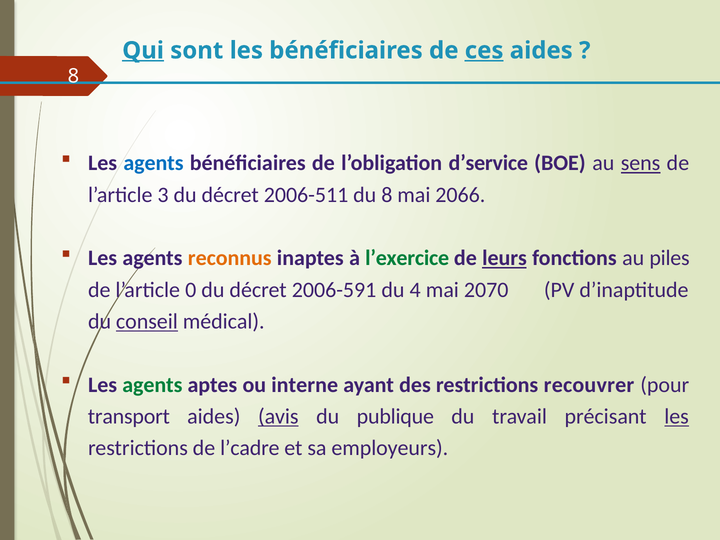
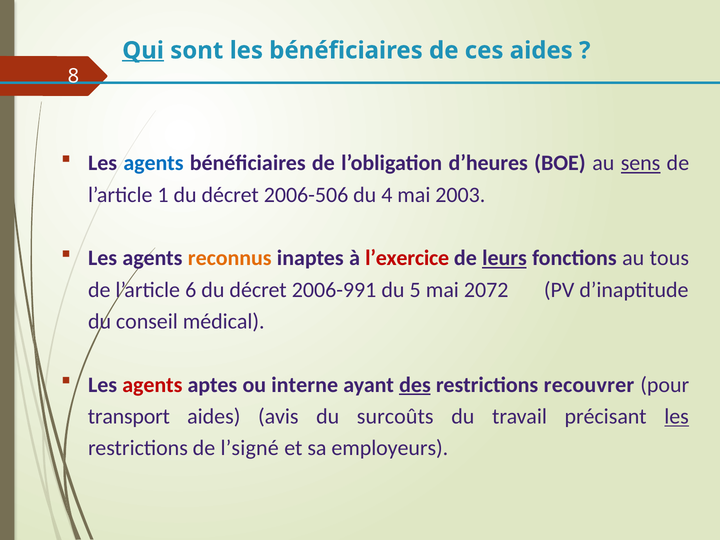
ces underline: present -> none (484, 50)
d’service: d’service -> d’heures (488, 163)
3: 3 -> 1 (163, 195)
2006-511: 2006-511 -> 2006-506 (306, 195)
du 8: 8 -> 4 (387, 195)
2066: 2066 -> 2003 (460, 195)
l’exercice colour: green -> red (407, 258)
piles: piles -> tous (669, 258)
0: 0 -> 6 (191, 290)
2006-591: 2006-591 -> 2006-991 (334, 290)
4: 4 -> 5 (415, 290)
2070: 2070 -> 2072 (486, 290)
conseil underline: present -> none (147, 322)
agents colour: green -> red (152, 385)
des underline: none -> present (415, 385)
avis underline: present -> none (278, 416)
publique: publique -> surcoûts (395, 416)
l’cadre: l’cadre -> l’signé (250, 448)
